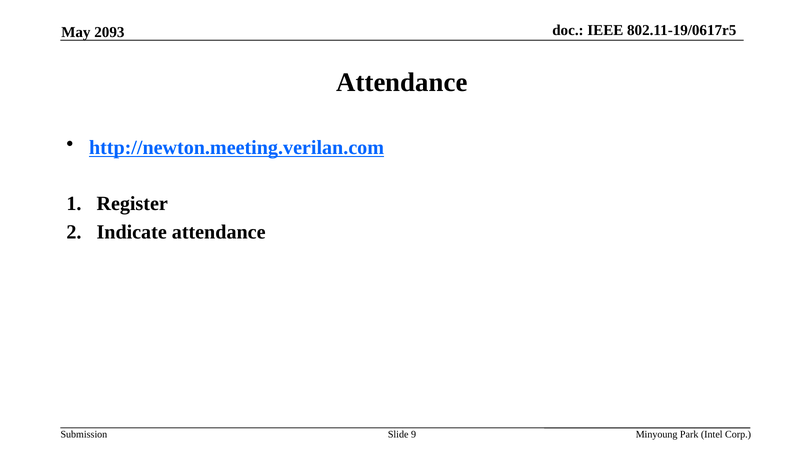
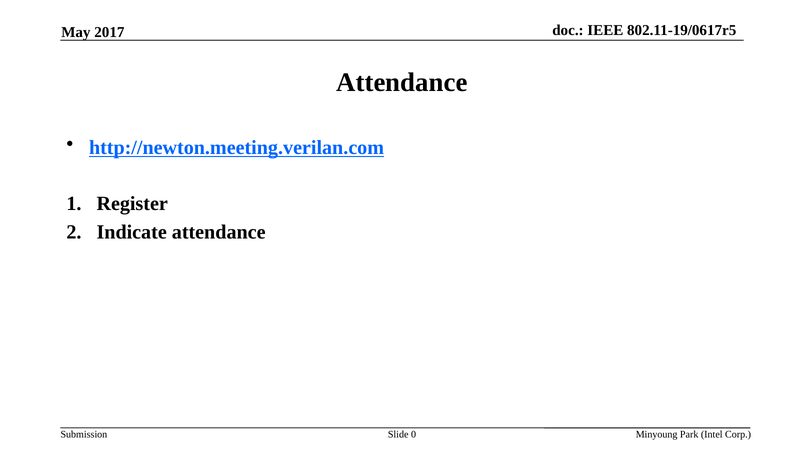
2093: 2093 -> 2017 (109, 32)
9: 9 -> 0 (414, 434)
